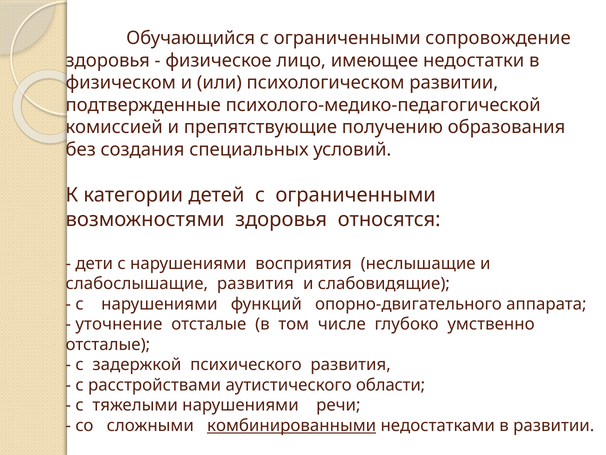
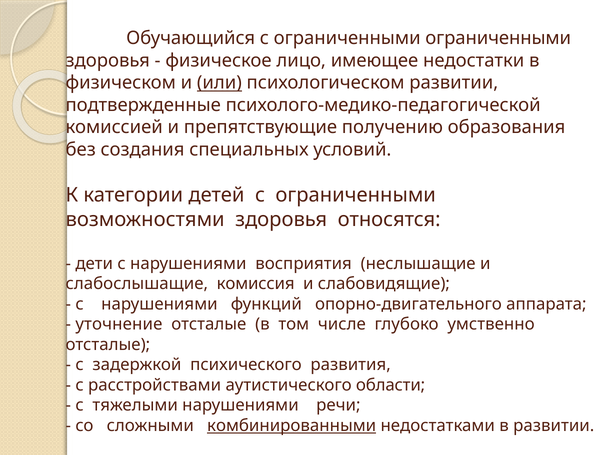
ограниченными сопровождение: сопровождение -> ограниченными (498, 38)
или underline: none -> present (219, 83)
слабослышащие развития: развития -> комиссия (256, 284)
